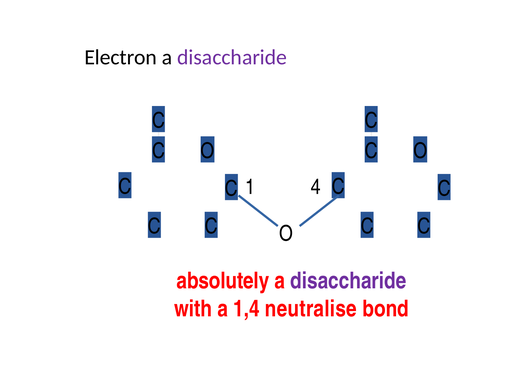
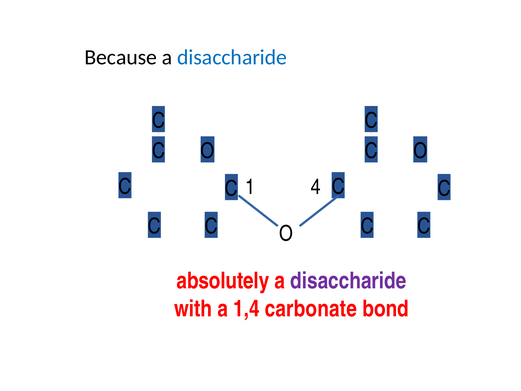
Electron: Electron -> Because (121, 57)
disaccharide colour: purple -> blue (232, 57)
neutralise: neutralise -> carbonate (311, 309)
